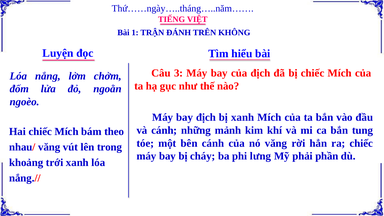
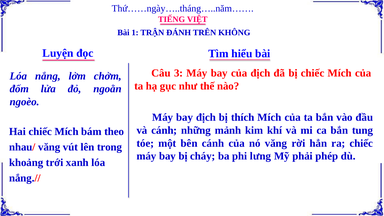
bị xanh: xanh -> thích (243, 117)
phần: phần -> phép (327, 156)
